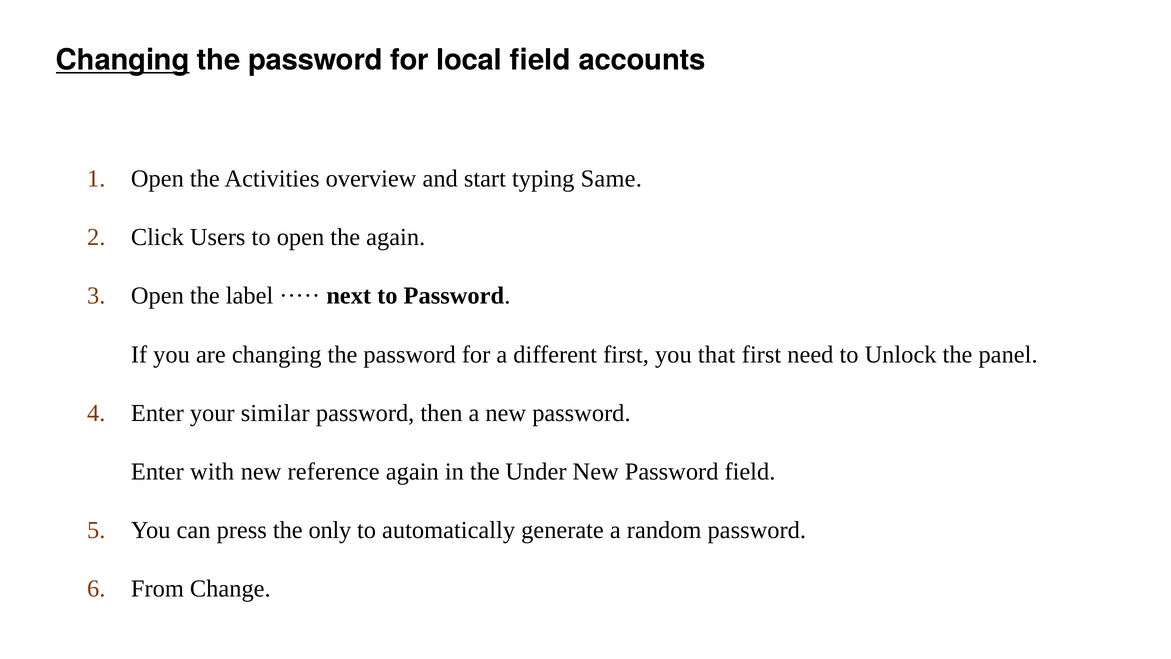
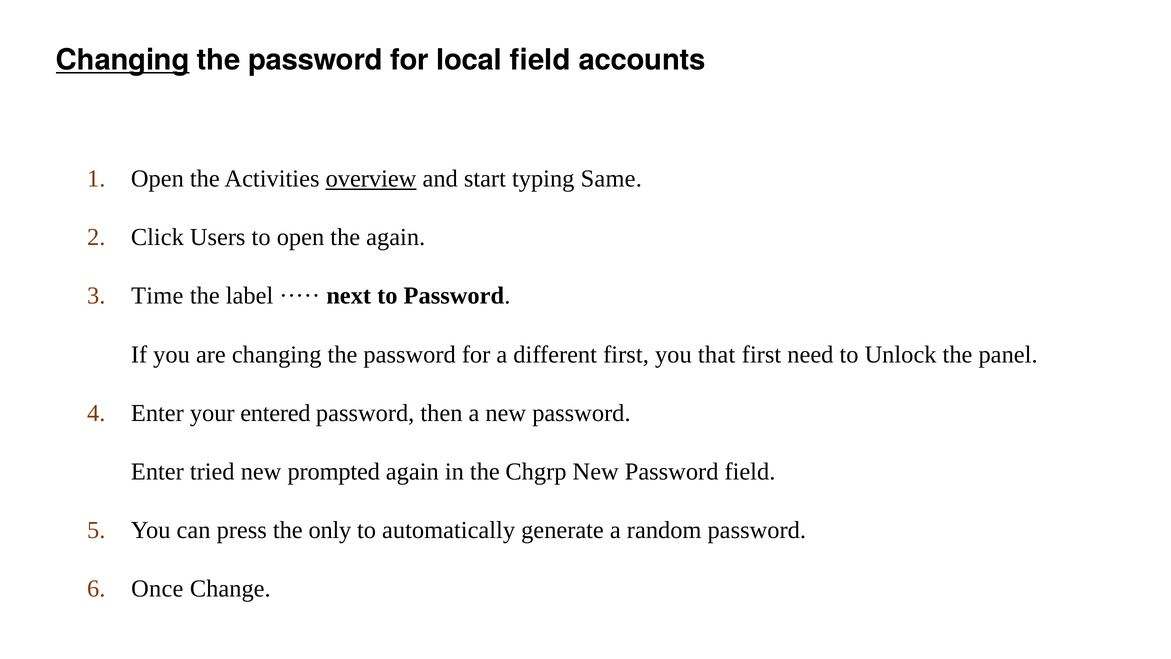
overview underline: none -> present (371, 179)
Open: Open -> Time (157, 296)
similar: similar -> entered (275, 413)
with: with -> tried (212, 471)
reference: reference -> prompted (334, 471)
Under: Under -> Chgrp (536, 471)
From: From -> Once (157, 589)
